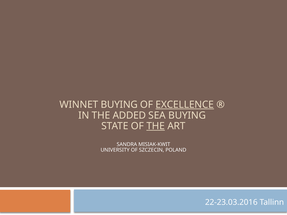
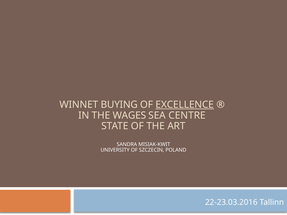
ADDED: ADDED -> WAGES (129, 115)
SEA BUYING: BUYING -> CENTRE (187, 115)
THE underline: present -> none (156, 126)
